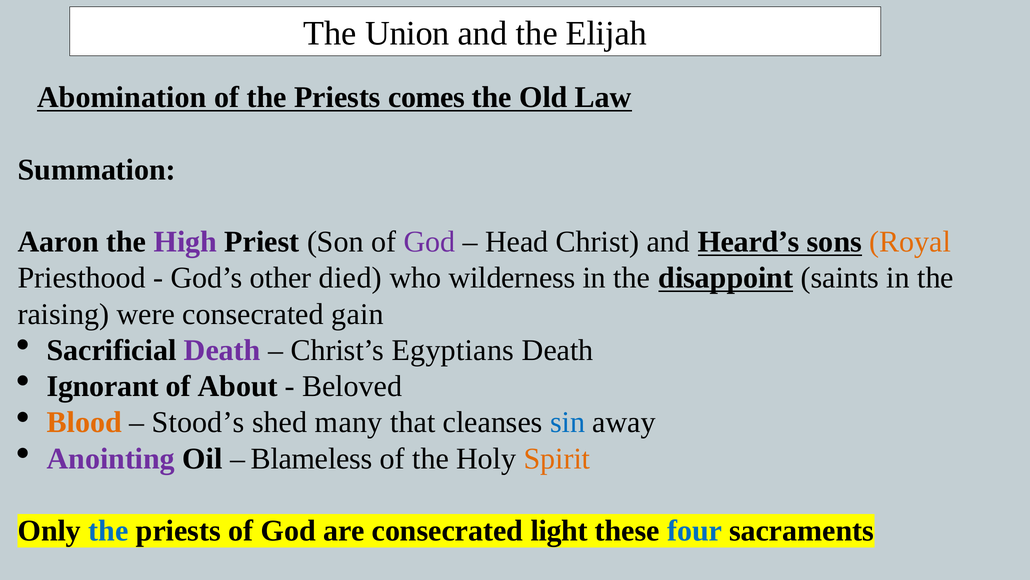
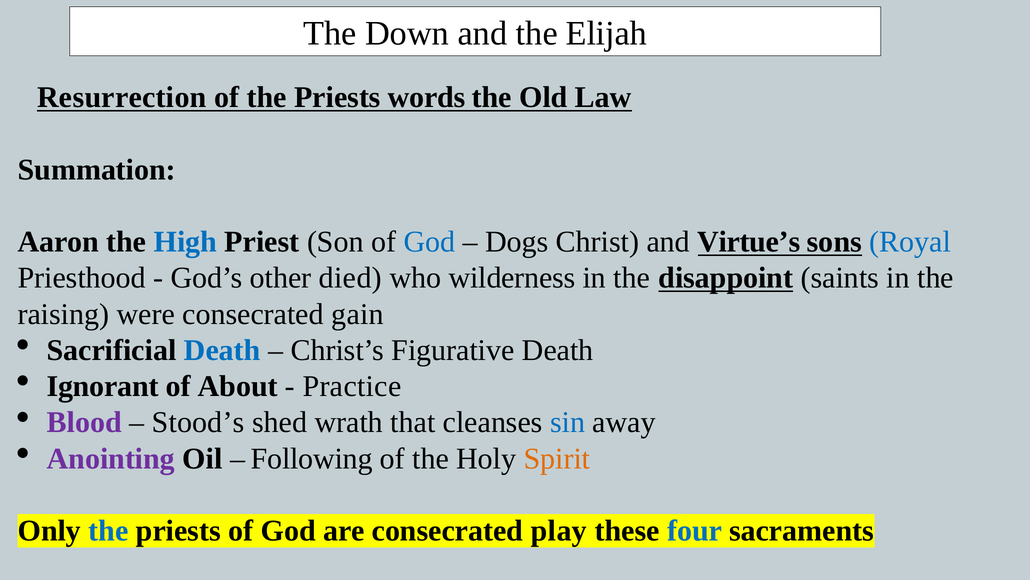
Union: Union -> Down (407, 33)
Abomination: Abomination -> Resurrection (122, 97)
comes: comes -> words (427, 97)
High colour: purple -> blue (185, 242)
God colour: purple -> blue (429, 242)
Head: Head -> Dogs (517, 242)
Heard’s: Heard’s -> Virtue’s (749, 242)
Royal colour: orange -> blue (910, 242)
Death colour: purple -> blue (222, 350)
Egyptians: Egyptians -> Figurative (453, 350)
Beloved: Beloved -> Practice (352, 386)
Blood colour: orange -> purple (84, 422)
many: many -> wrath (349, 422)
Blameless: Blameless -> Following (312, 458)
light: light -> play (559, 530)
